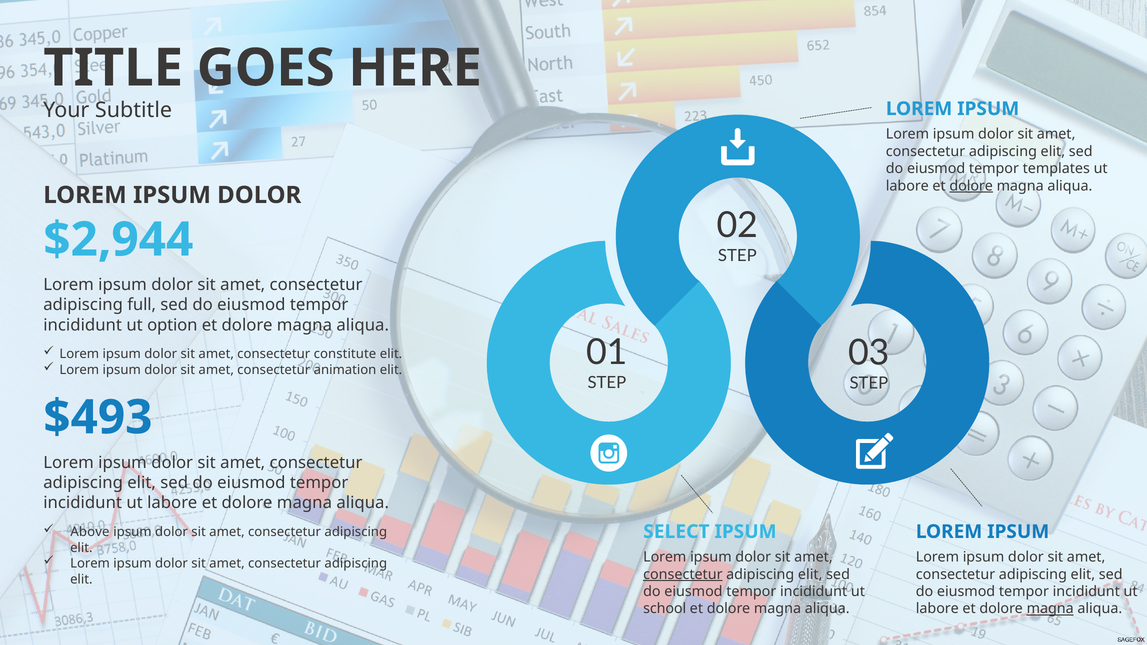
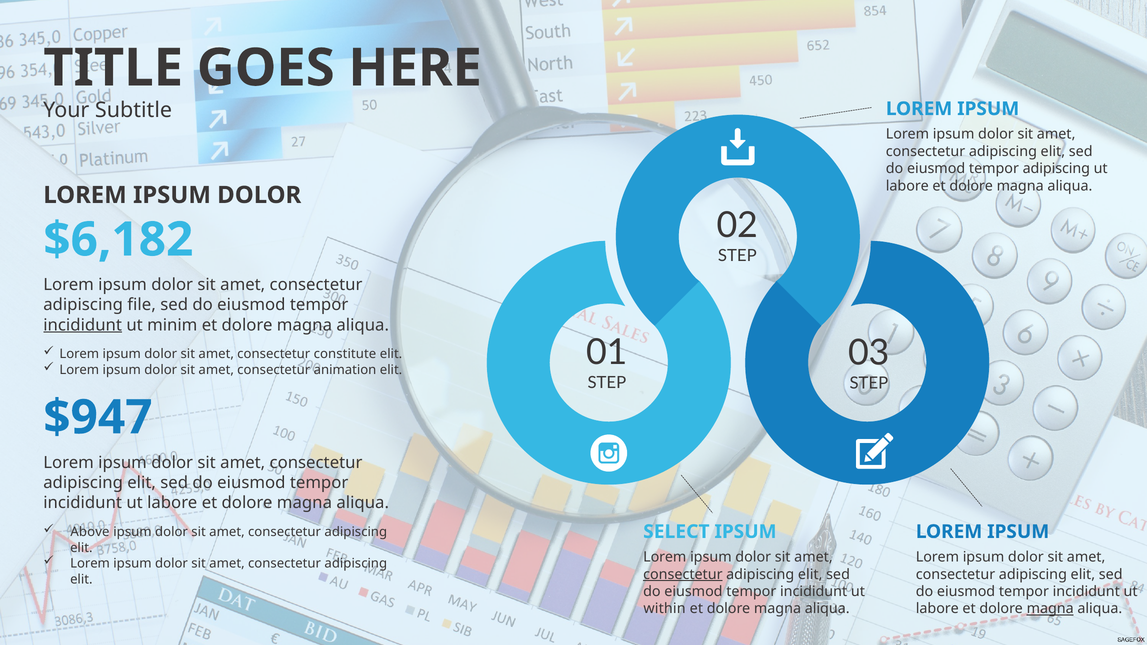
tempor templates: templates -> adipiscing (1056, 169)
dolore underline: present -> none (971, 186)
$2,944: $2,944 -> $6,182 (118, 240)
full: full -> file (142, 305)
incididunt underline: none -> present (83, 325)
option: option -> minim (172, 325)
$493: $493 -> $947 (98, 418)
school: school -> within (665, 609)
